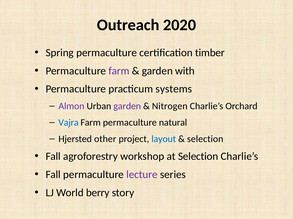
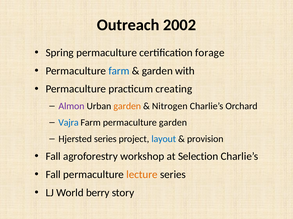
2020: 2020 -> 2002 (180, 25)
timber: timber -> forage (210, 53)
farm colour: purple -> blue (119, 71)
systems: systems -> creating (174, 89)
garden colour: purple -> orange (127, 106)
permaculture natural: natural -> garden (173, 123)
Hjersted other: other -> series (105, 139)
selection: selection -> provision (205, 139)
lecture colour: purple -> orange (142, 175)
